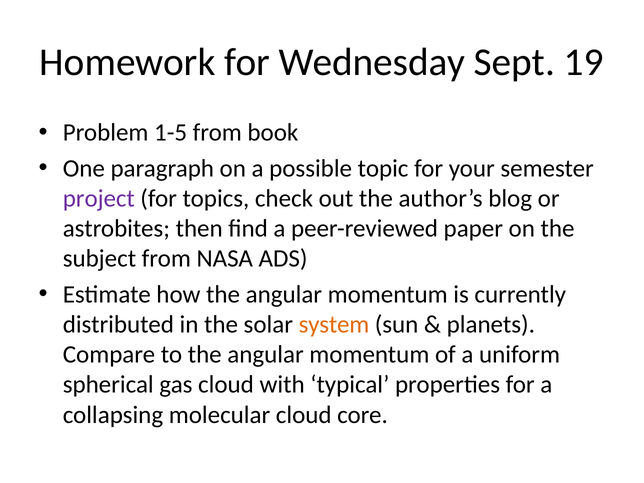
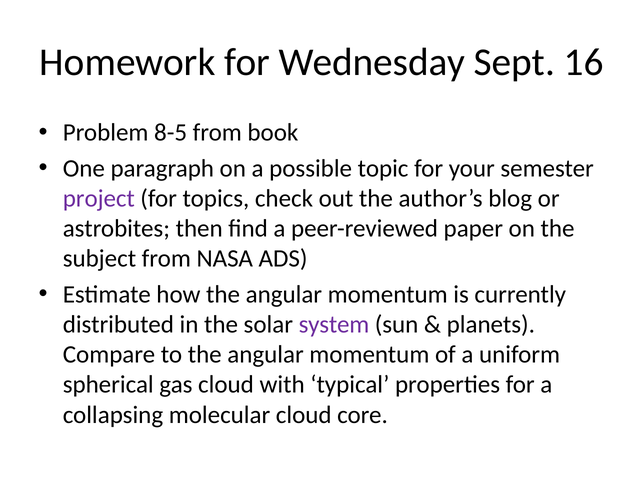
19: 19 -> 16 (584, 62)
1-5: 1-5 -> 8-5 (171, 133)
system colour: orange -> purple (334, 325)
